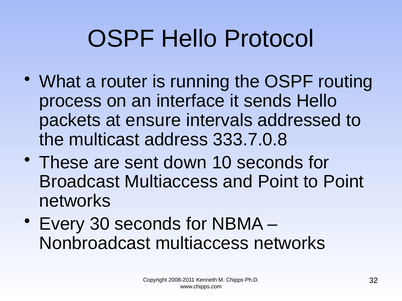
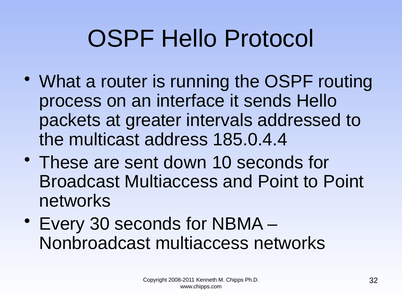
ensure: ensure -> greater (153, 121)
333.7.0.8: 333.7.0.8 -> 185.0.4.4 (250, 140)
